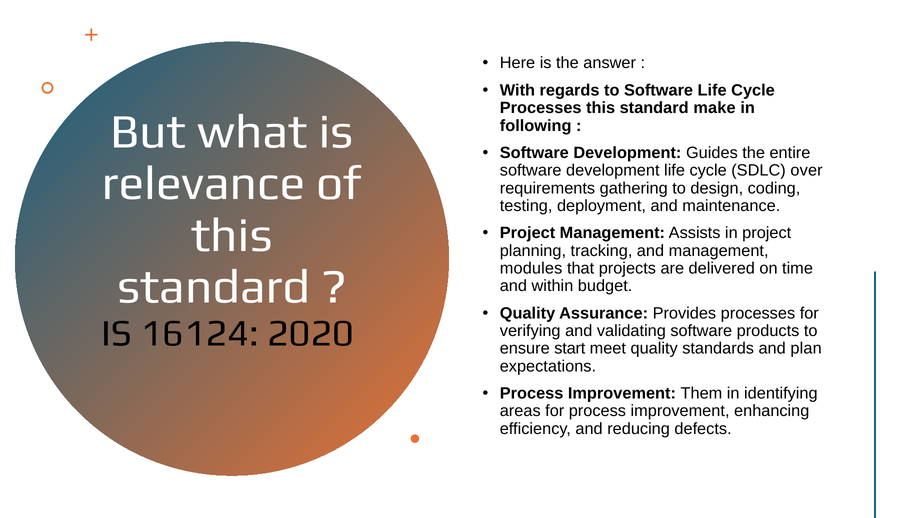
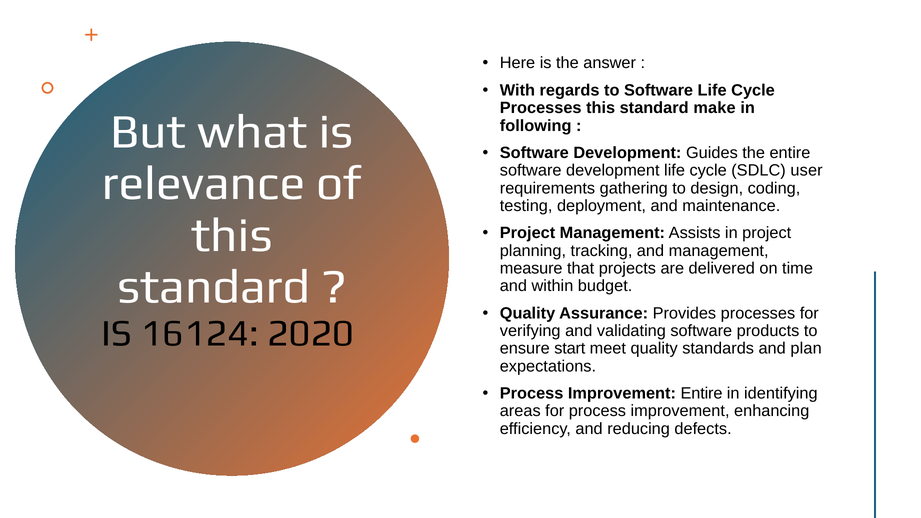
over: over -> user (807, 171)
modules: modules -> measure (531, 268)
Improvement Them: Them -> Entire (702, 393)
